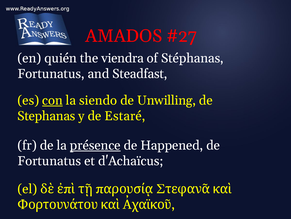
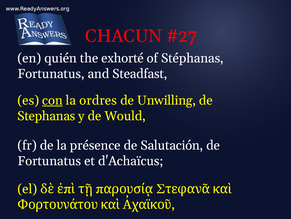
AMADOS: AMADOS -> CHACUN (124, 36)
viendra: viendra -> exhorté (123, 58)
siendo: siendo -> ordres (98, 100)
Estaré: Estaré -> Would (125, 116)
présence underline: present -> none (95, 145)
Happened: Happened -> Salutación (172, 145)
